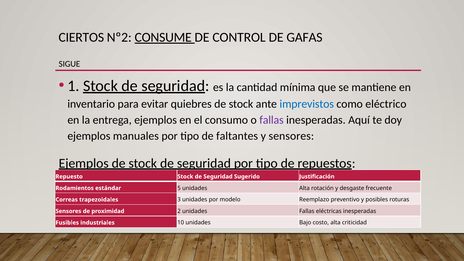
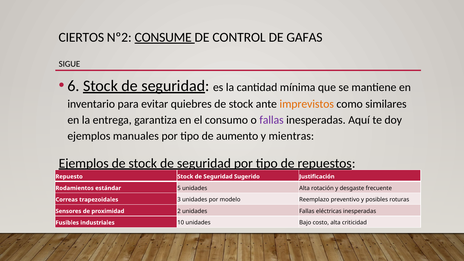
1: 1 -> 6 (73, 86)
imprevistos colour: blue -> orange (307, 104)
eléctrico: eléctrico -> similares (386, 104)
entrega ejemplos: ejemplos -> garantiza (156, 120)
faltantes: faltantes -> aumento (237, 136)
y sensores: sensores -> mientras (291, 136)
